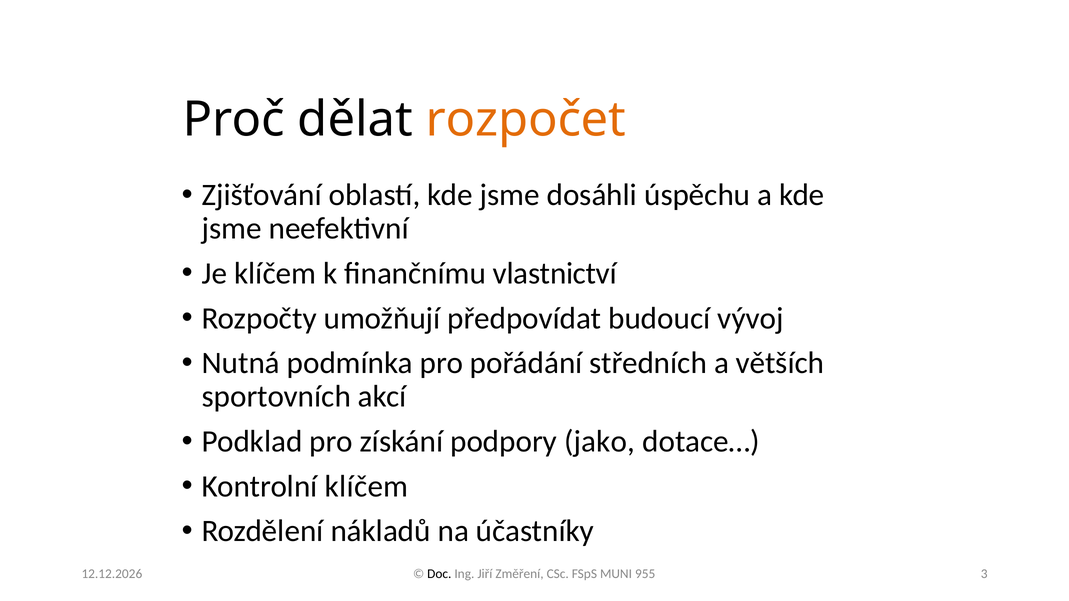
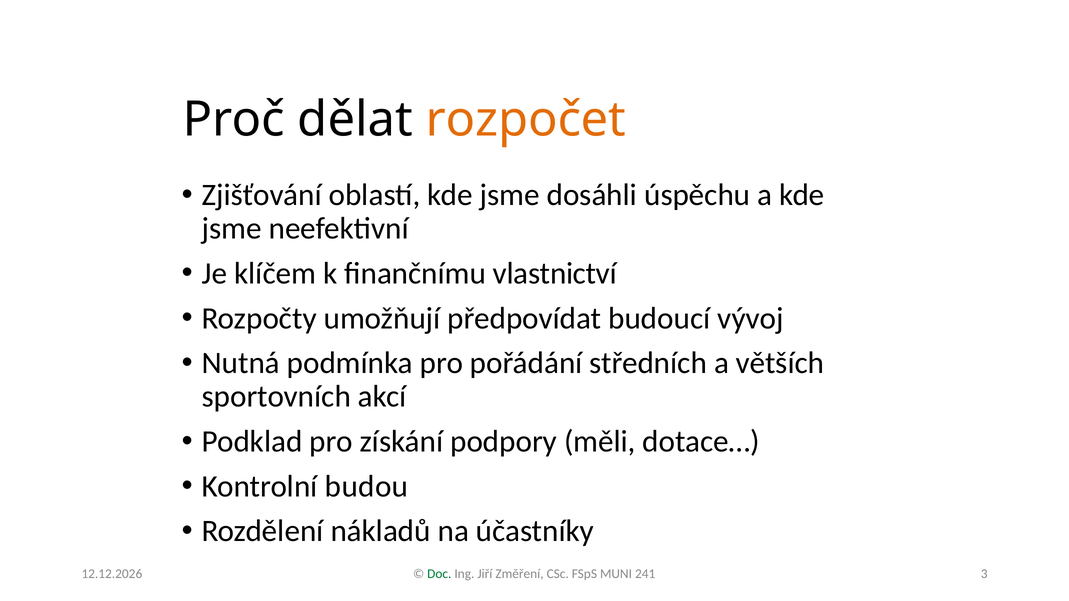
jako: jako -> měli (600, 442)
Kontrolní klíčem: klíčem -> budou (367, 487)
Doc colour: black -> green (439, 574)
955: 955 -> 241 (645, 574)
